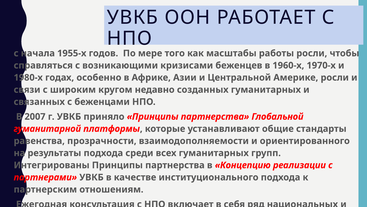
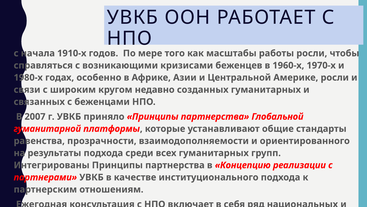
1955-х: 1955-х -> 1910-х (72, 53)
